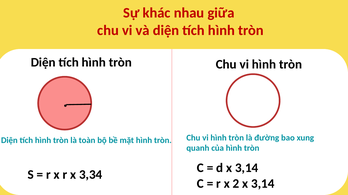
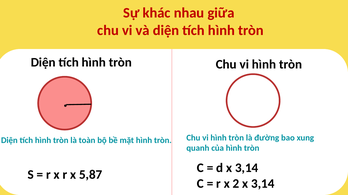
3,34: 3,34 -> 5,87 (91, 175)
